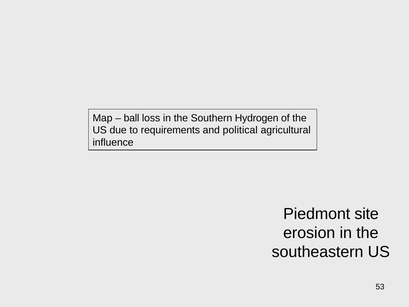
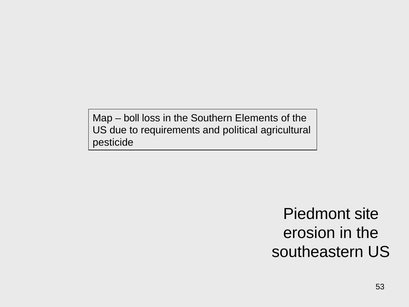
ball: ball -> boll (132, 118)
Hydrogen: Hydrogen -> Elements (257, 118)
influence: influence -> pesticide (113, 142)
